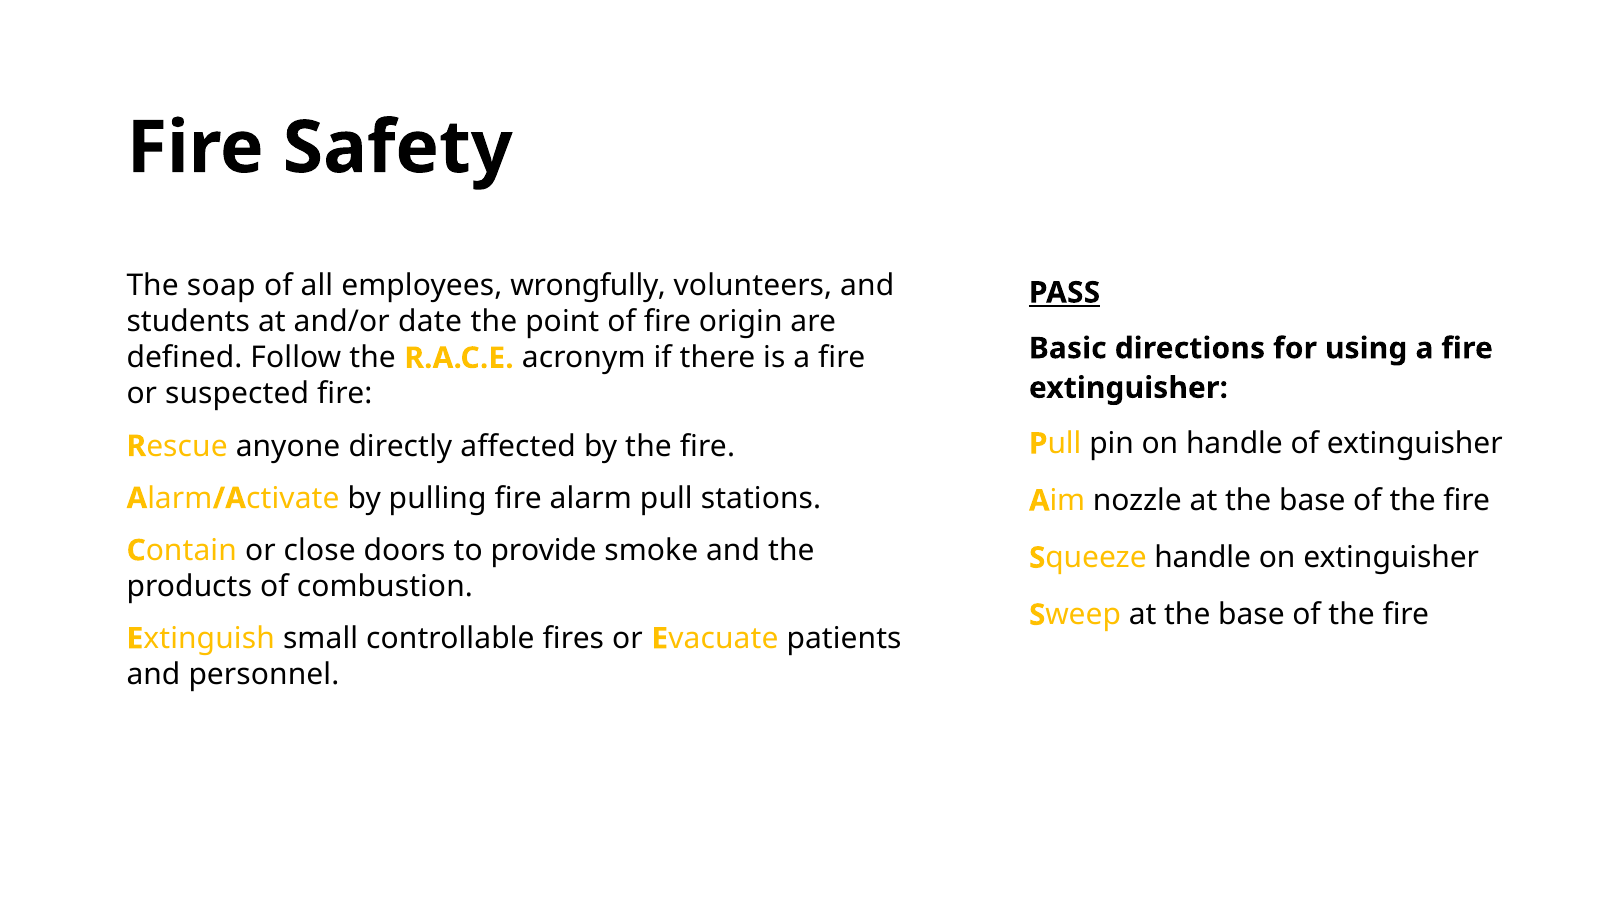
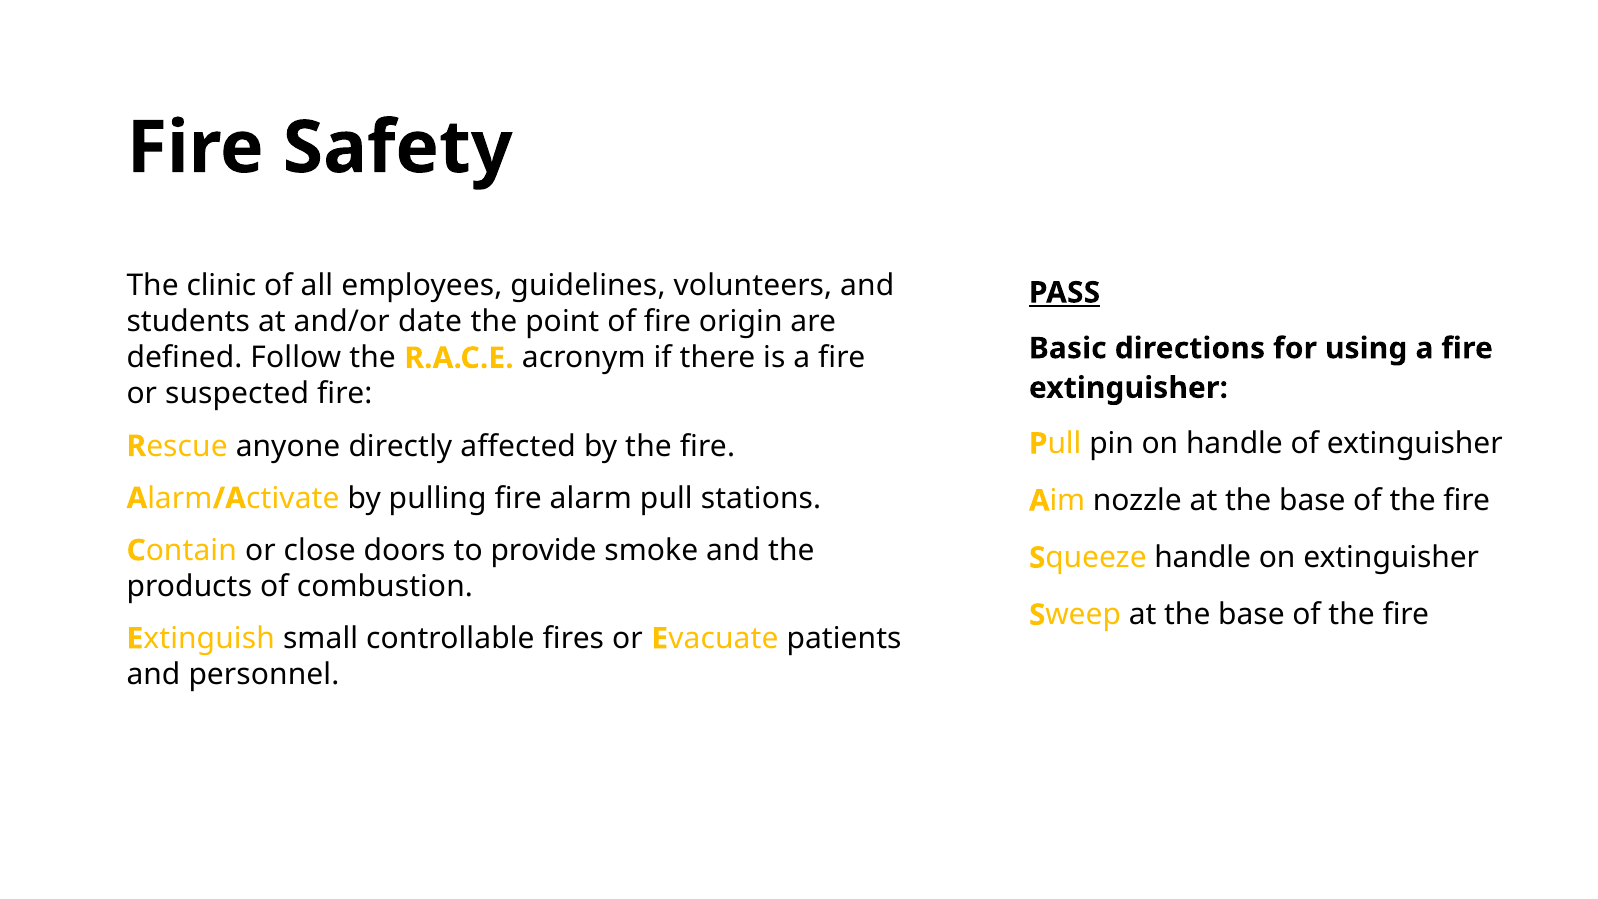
soap: soap -> clinic (221, 286)
wrongfully: wrongfully -> guidelines (588, 286)
